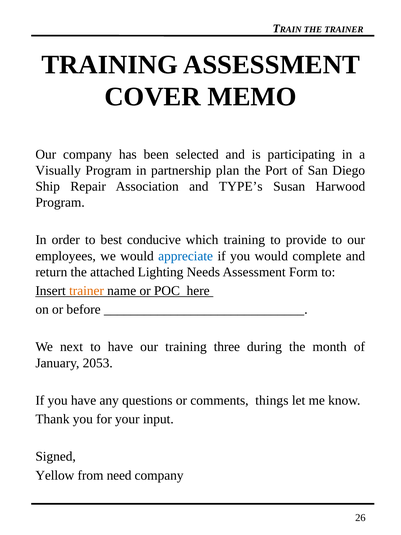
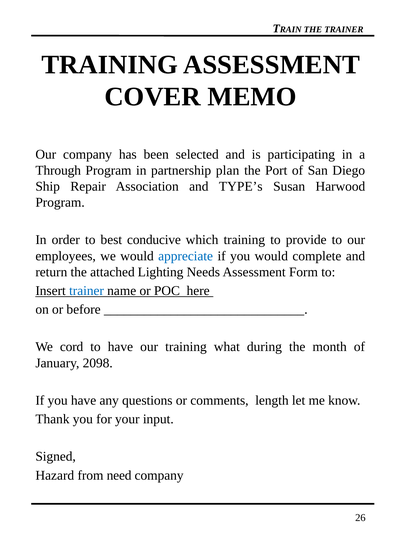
Visually: Visually -> Through (58, 170)
trainer colour: orange -> blue (87, 291)
next: next -> cord (72, 347)
three: three -> what (227, 347)
2053: 2053 -> 2098 (98, 363)
things: things -> length (272, 400)
Yellow: Yellow -> Hazard (55, 475)
